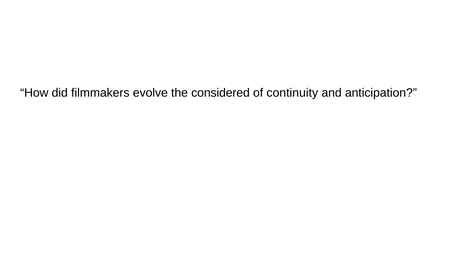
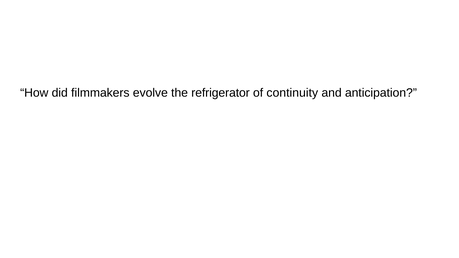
considered: considered -> refrigerator (221, 93)
